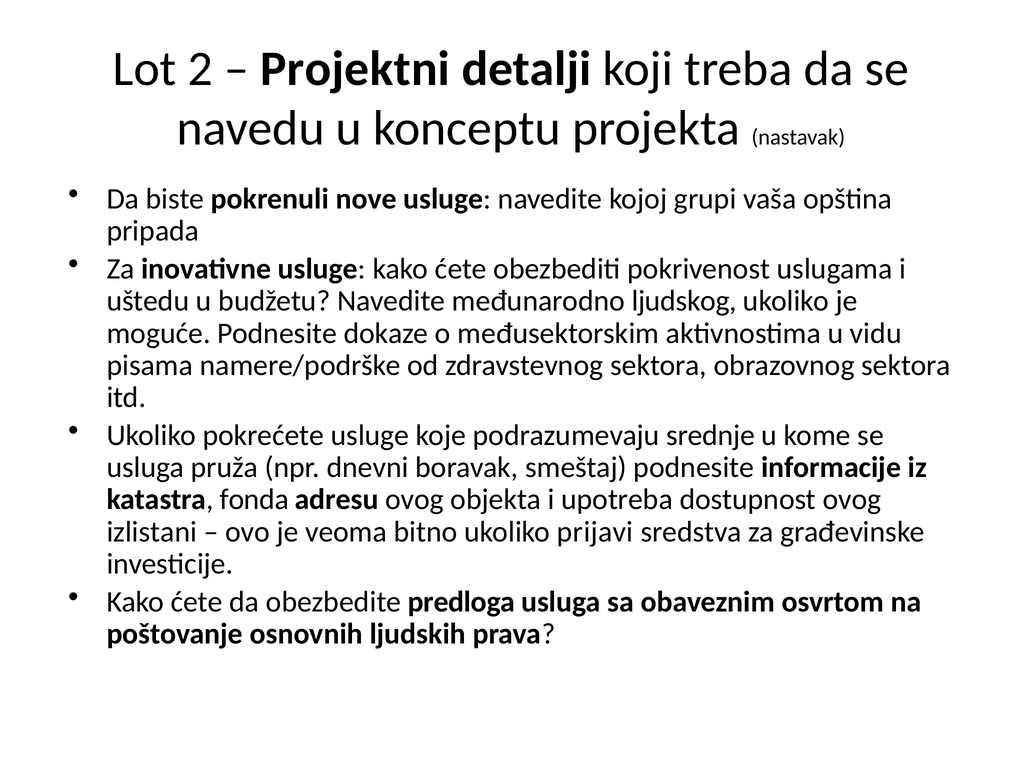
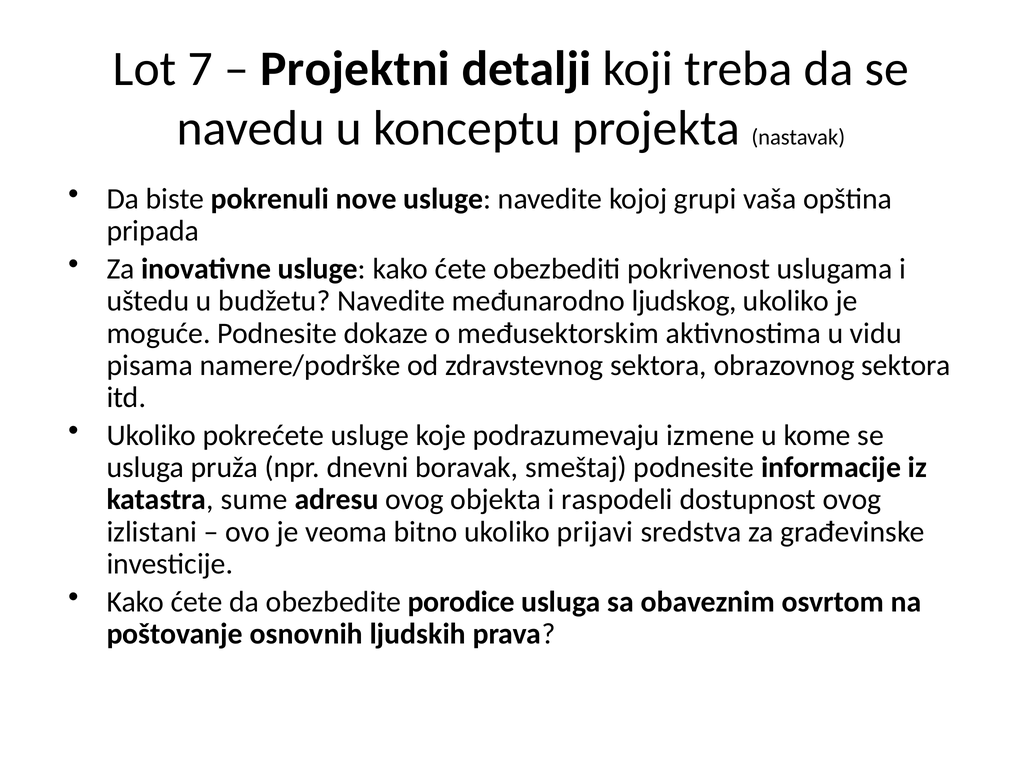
2: 2 -> 7 (200, 69)
srednje: srednje -> izmene (710, 436)
fonda: fonda -> sume (254, 500)
upotreba: upotreba -> raspodeli (617, 500)
predloga: predloga -> porodice (461, 602)
